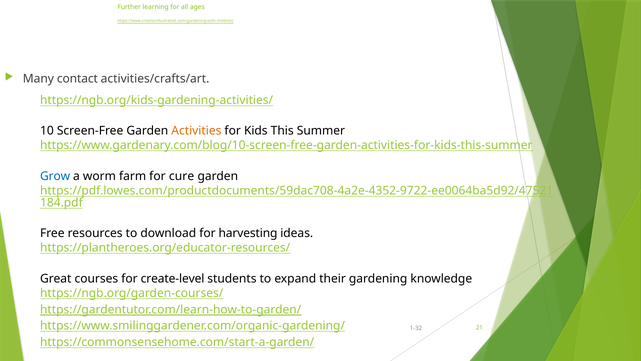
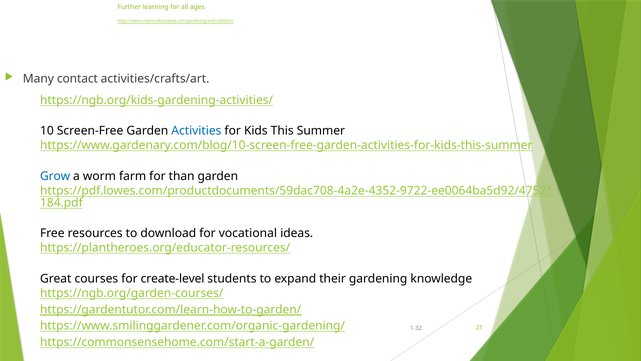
Activities colour: orange -> blue (196, 131)
cure: cure -> than (182, 176)
harvesting: harvesting -> vocational (248, 233)
